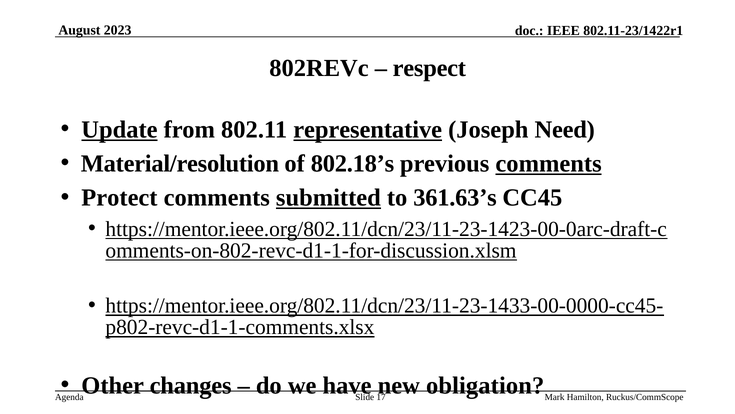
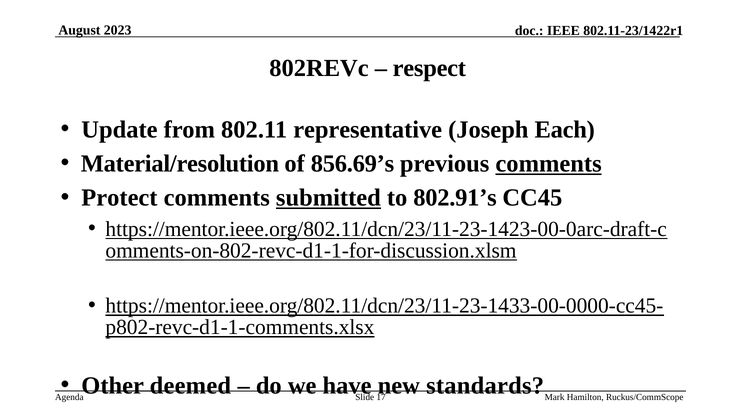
Update underline: present -> none (119, 129)
representative underline: present -> none (368, 129)
Need: Need -> Each (565, 129)
802.18’s: 802.18’s -> 856.69’s (353, 163)
361.63’s: 361.63’s -> 802.91’s (455, 197)
changes: changes -> deemed (190, 385)
obligation: obligation -> standards (485, 385)
